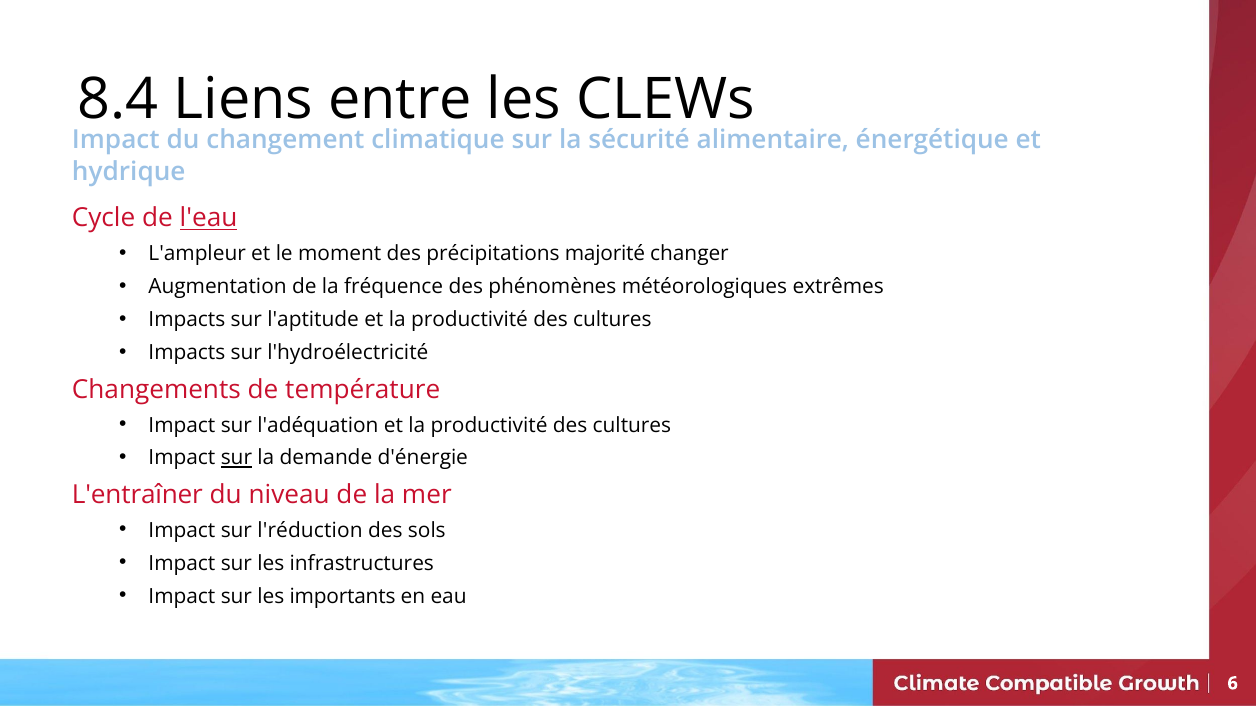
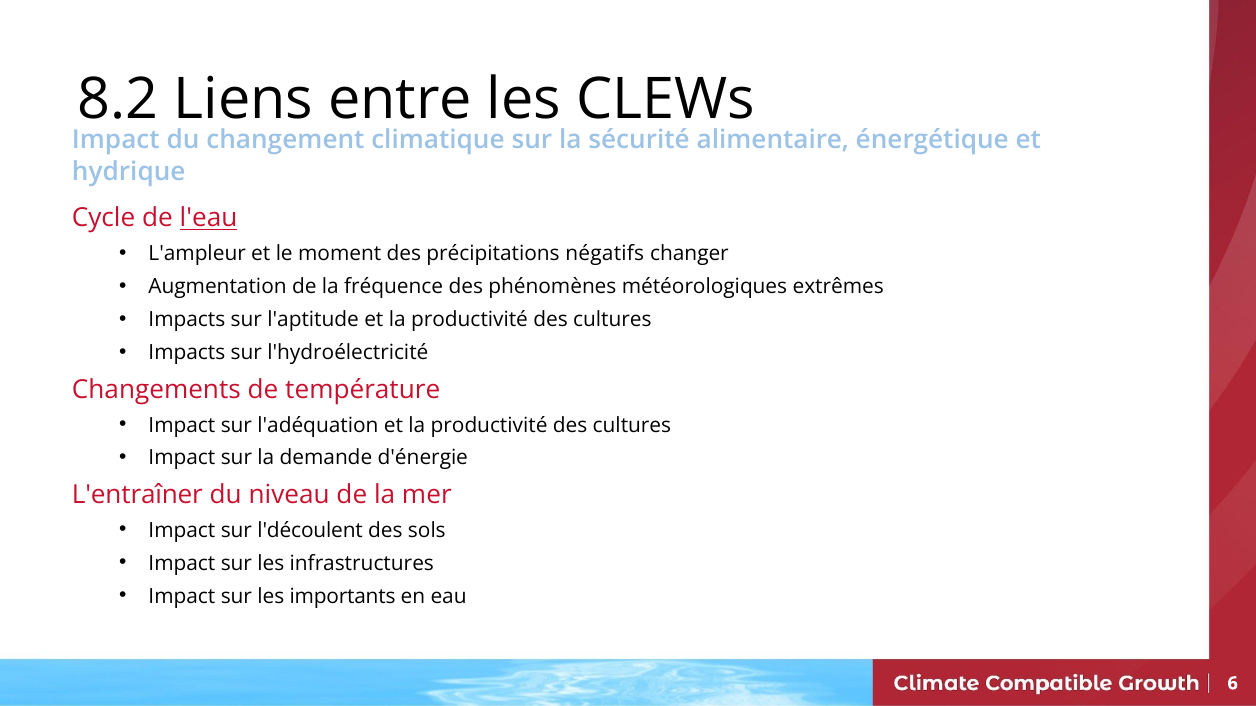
8.4: 8.4 -> 8.2 (118, 99)
majorité: majorité -> négatifs (605, 254)
sur underline: present -> none (236, 458)
l'réduction: l'réduction -> l'découlent (310, 531)
